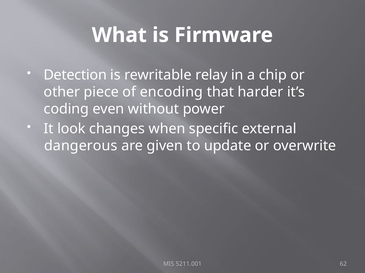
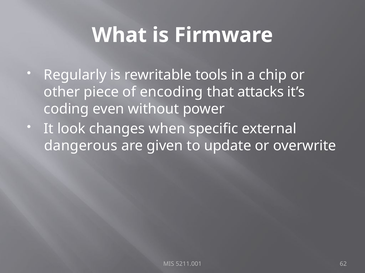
Detection: Detection -> Regularly (75, 75)
relay: relay -> tools (211, 75)
harder: harder -> attacks (261, 92)
